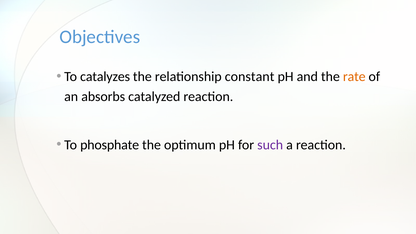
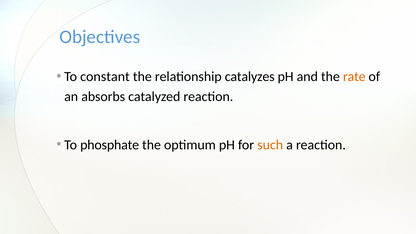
catalyzes: catalyzes -> constant (105, 76)
constant: constant -> catalyzes (250, 76)
such colour: purple -> orange (270, 145)
